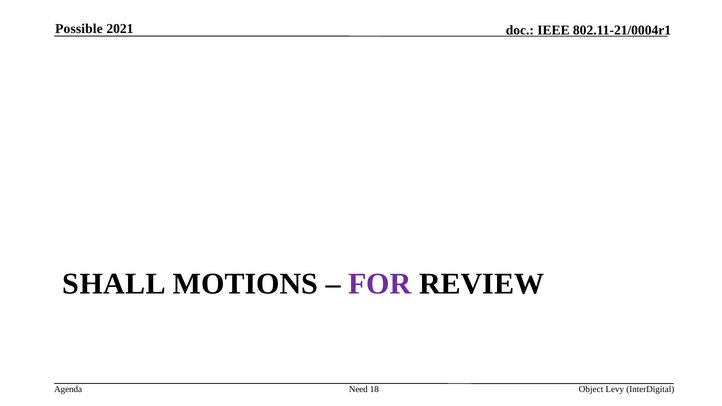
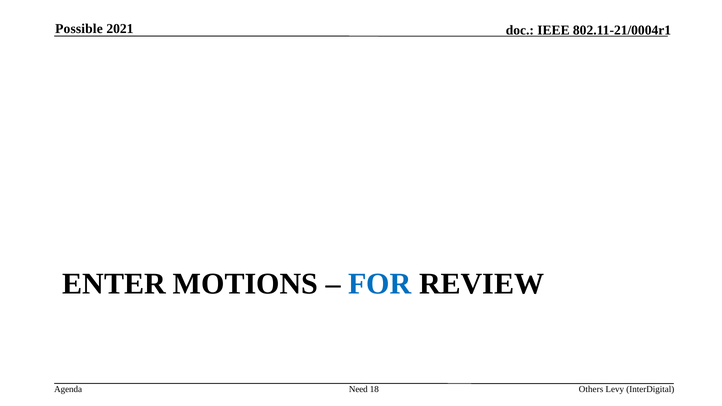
SHALL: SHALL -> ENTER (114, 284)
FOR colour: purple -> blue (380, 284)
Object: Object -> Others (591, 390)
